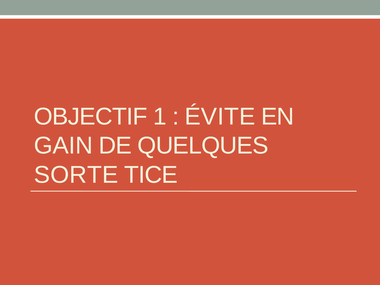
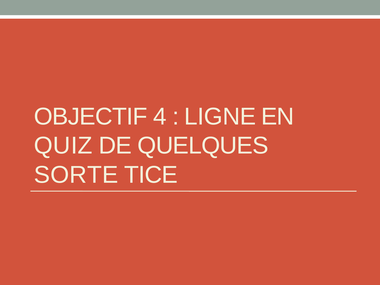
1: 1 -> 4 (160, 117)
ÉVITE: ÉVITE -> LIGNE (220, 117)
GAIN: GAIN -> QUIZ (63, 146)
